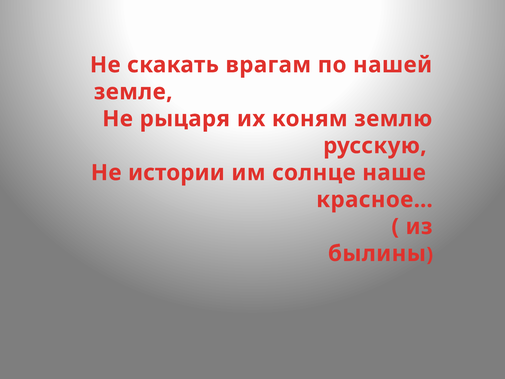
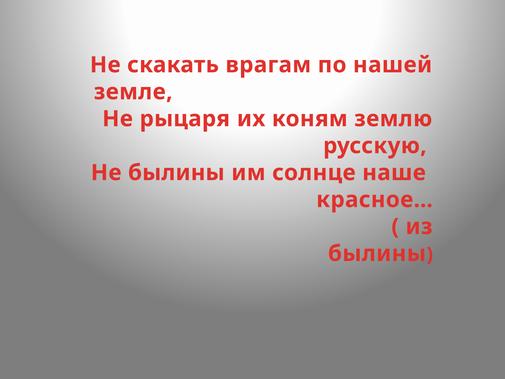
Не истории: истории -> былины (176, 173)
